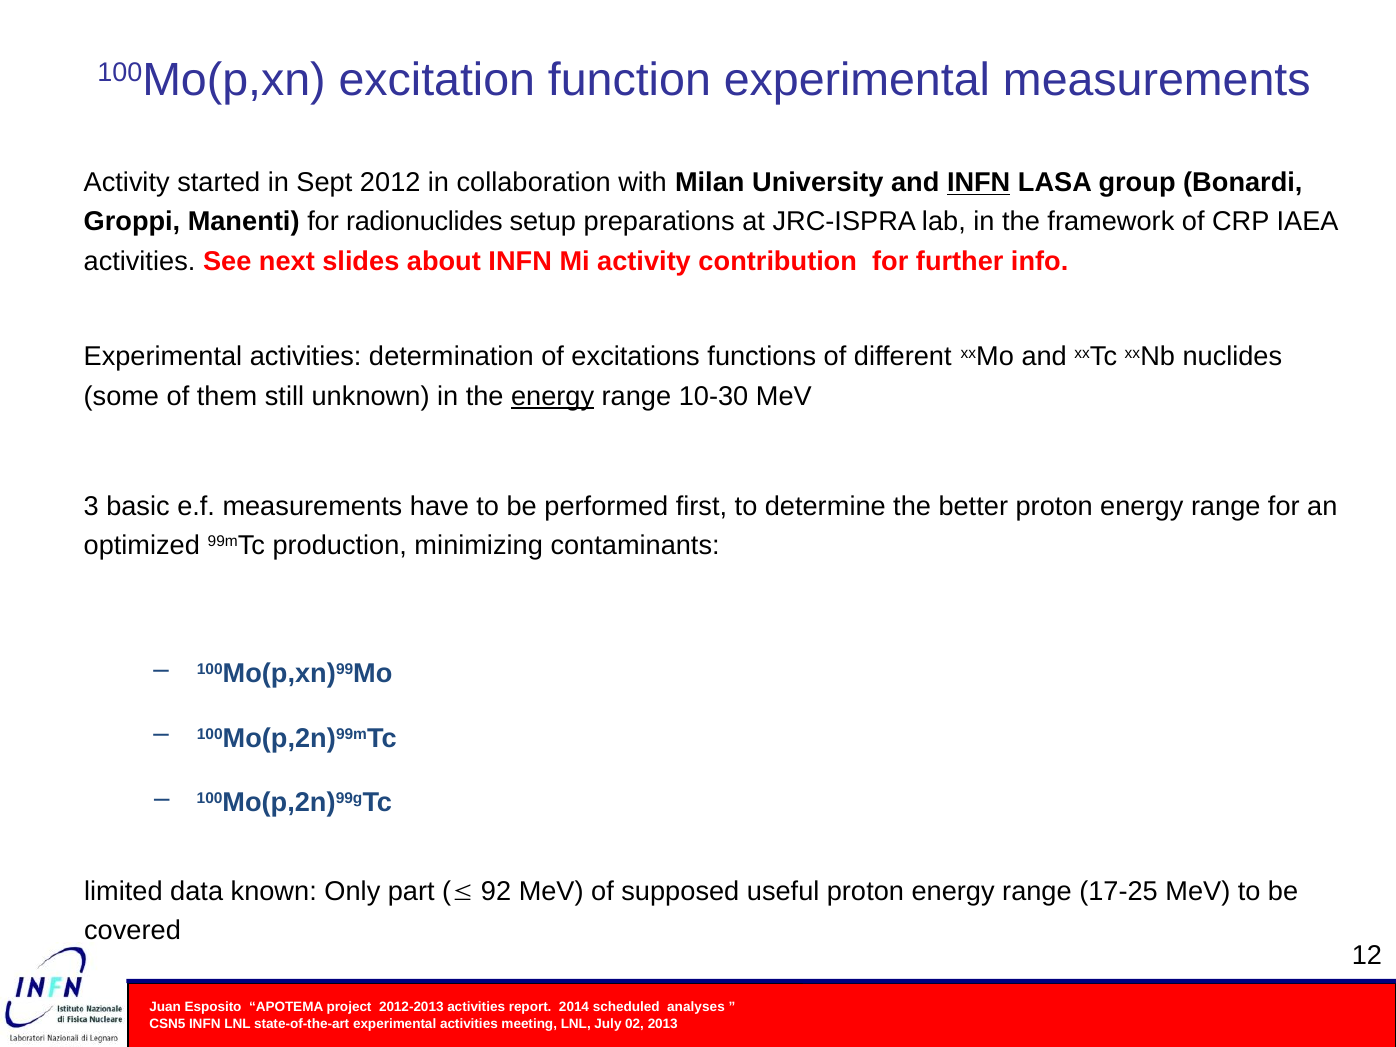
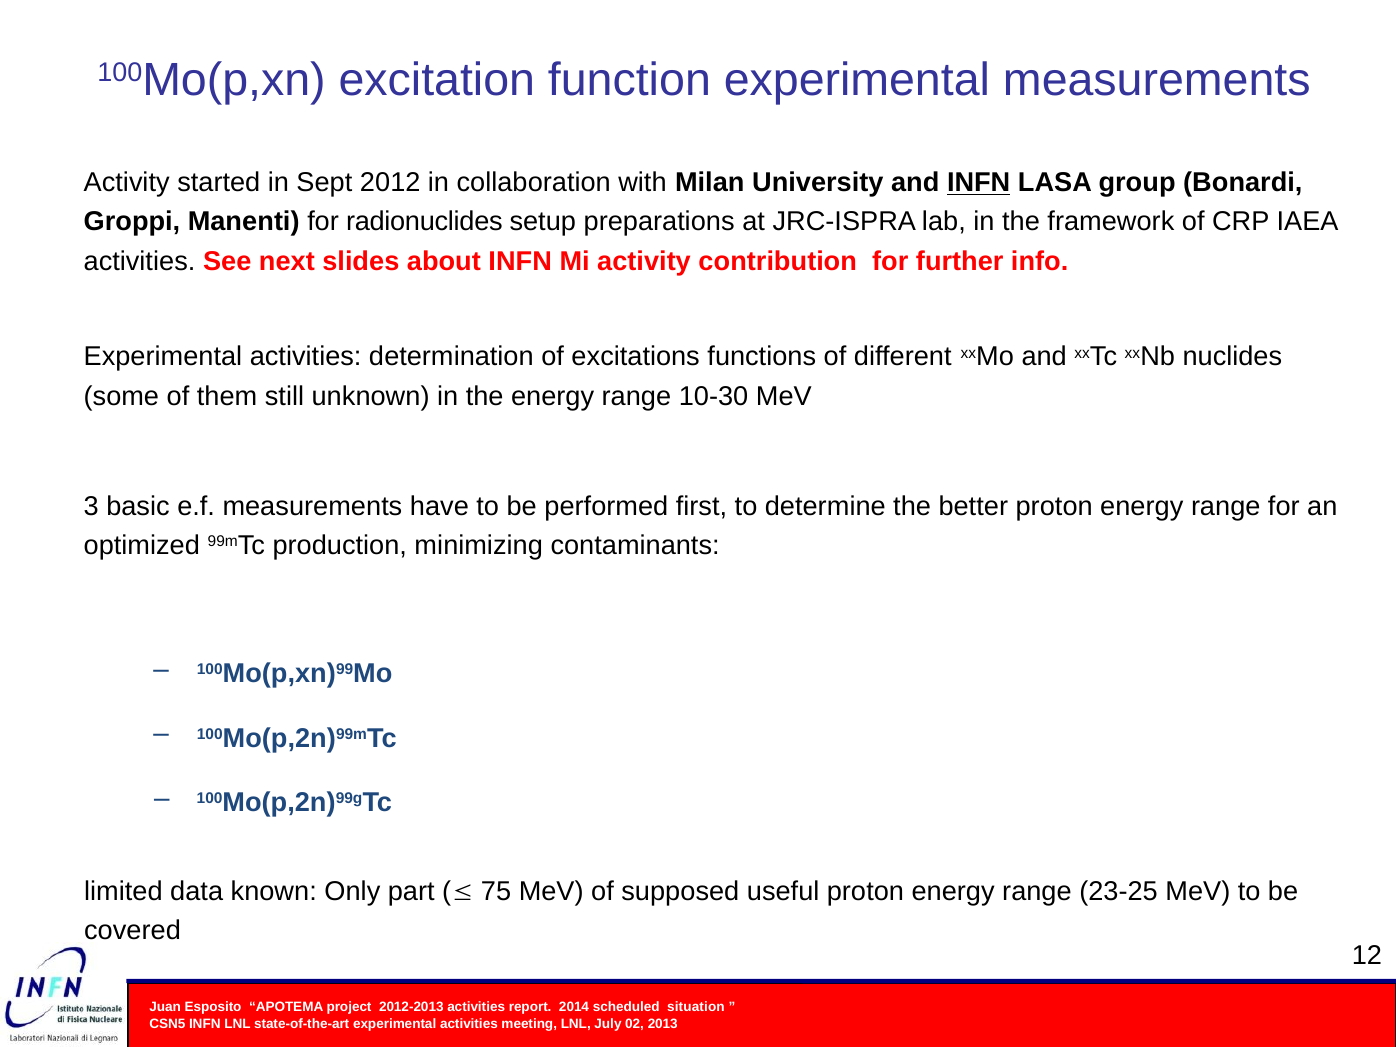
energy underline: present -> none (553, 396)
92: 92 -> 75 (496, 892)
17-25: 17-25 -> 23-25 (1119, 892)
analyses: analyses -> situation (696, 1007)
